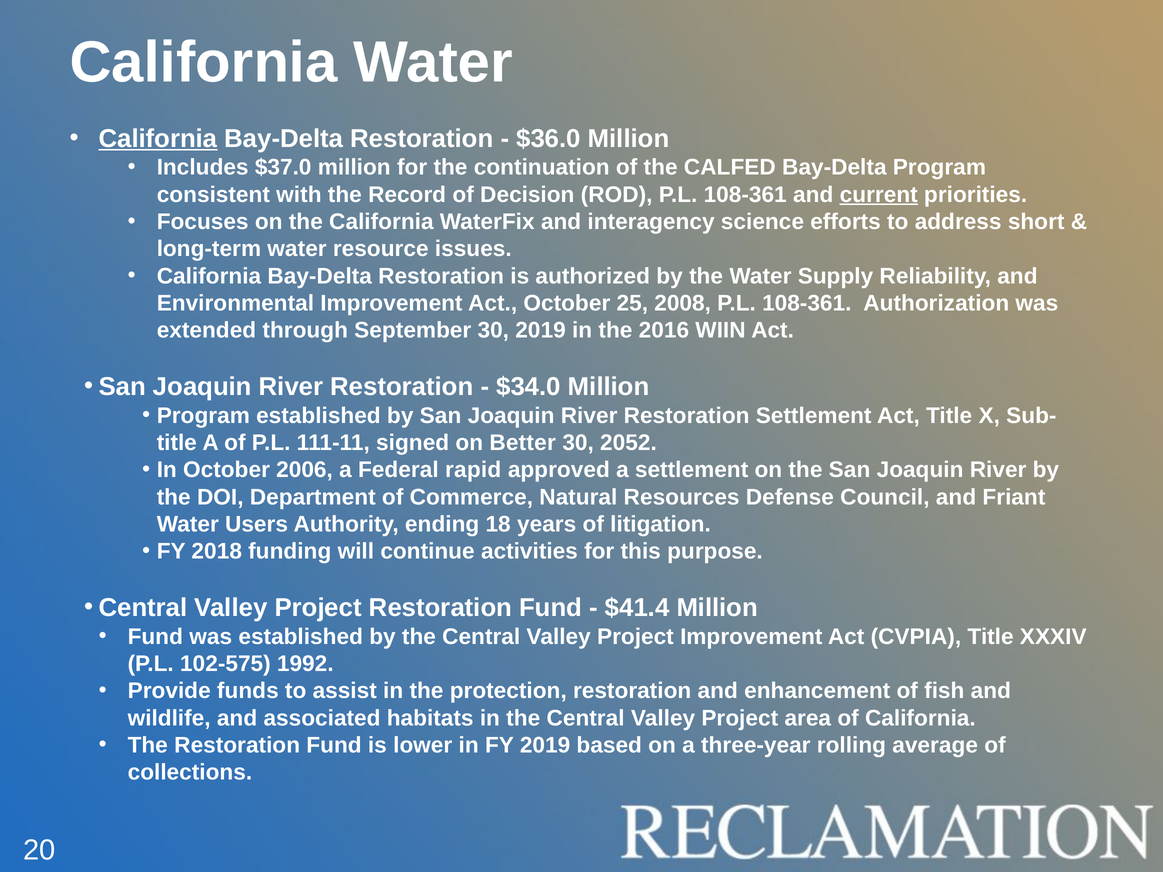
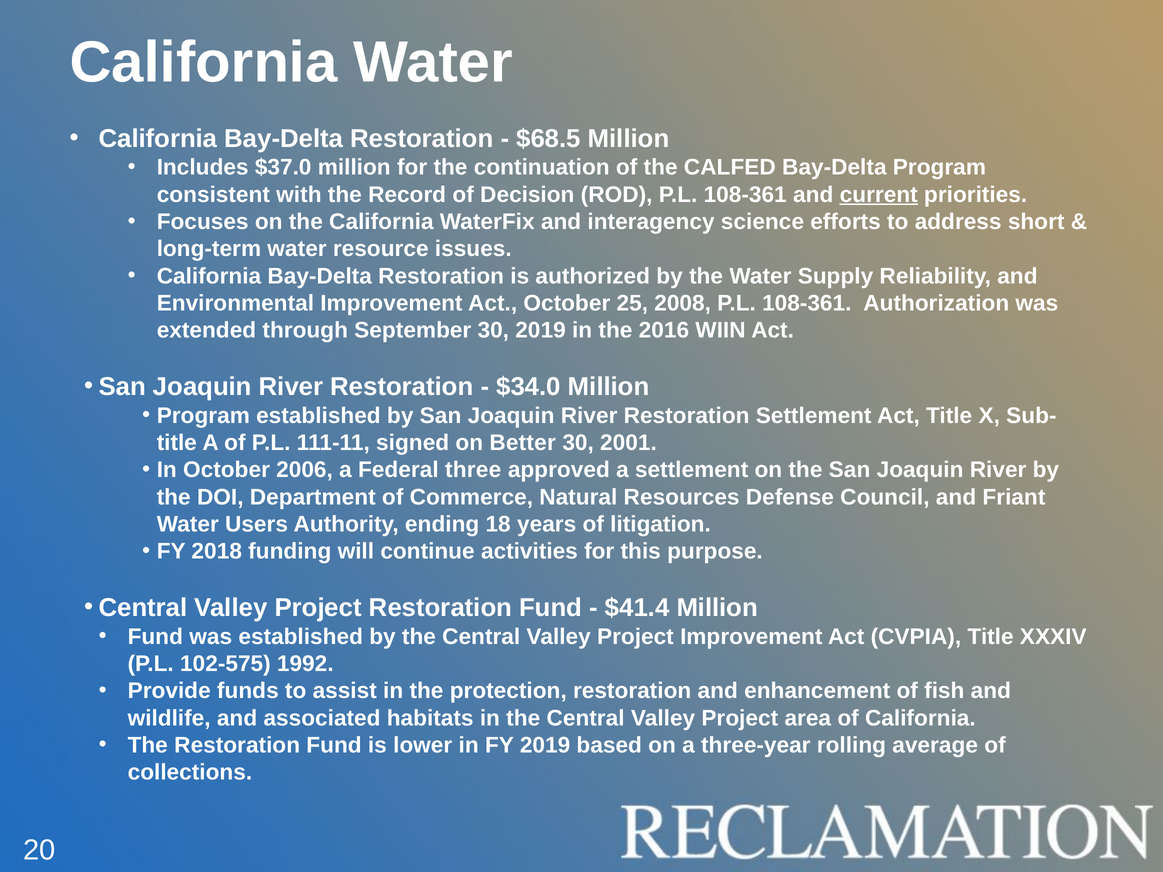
California underline: present -> none (158, 139)
$36.0: $36.0 -> $68.5 (548, 139)
2052: 2052 -> 2001 (628, 443)
rapid: rapid -> three (473, 470)
